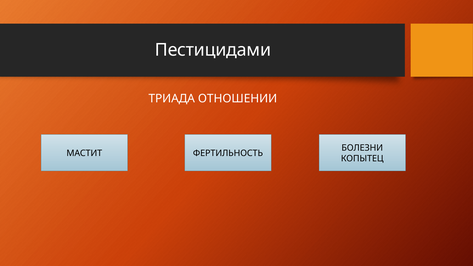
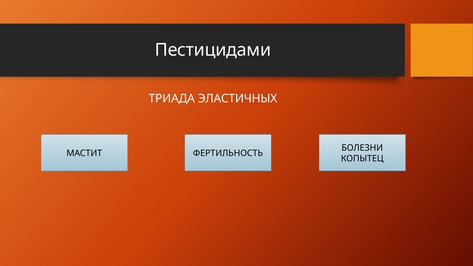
ОТНОШЕНИИ: ОТНОШЕНИИ -> ЭЛАСТИЧНЫХ (238, 99)
